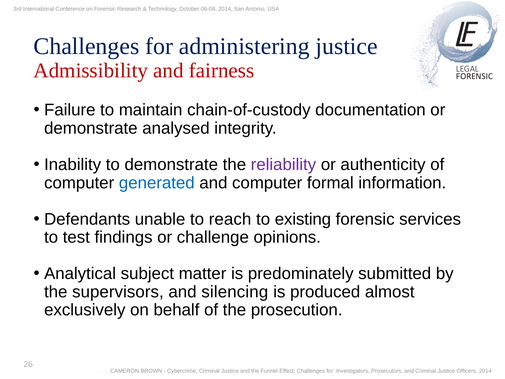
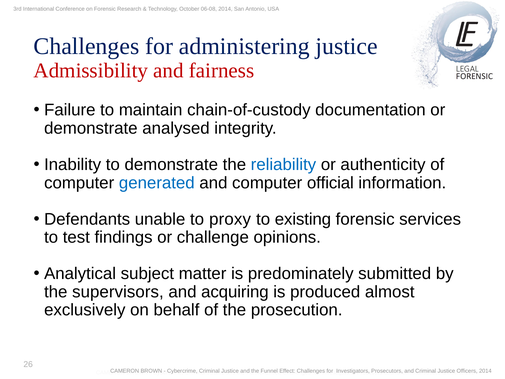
reliability colour: purple -> blue (283, 164)
formal: formal -> official (330, 183)
reach: reach -> proxy (230, 219)
silencing: silencing -> acquiring (235, 292)
